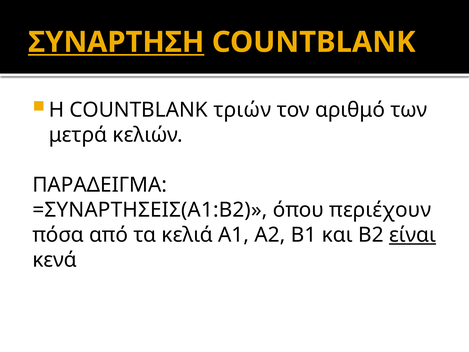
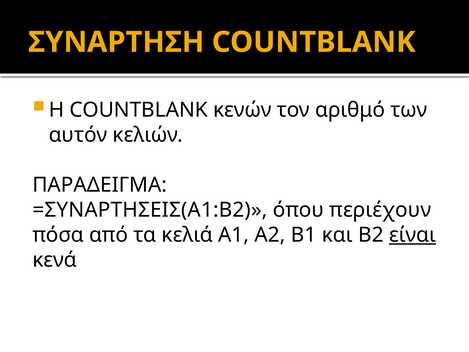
ΣΥΝΑΡΤΗΣΗ underline: present -> none (116, 42)
τριών: τριών -> κενών (242, 110)
μετρά: μετρά -> αυτόν (78, 135)
